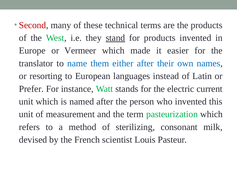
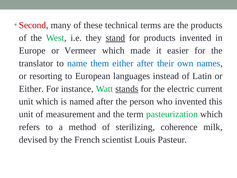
Prefer: Prefer -> Either (31, 89)
stands underline: none -> present (127, 89)
consonant: consonant -> coherence (179, 127)
